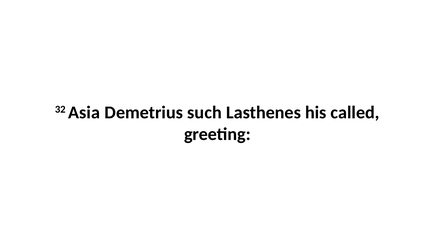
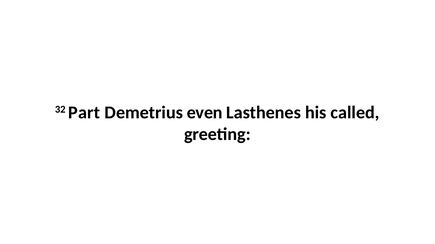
Asia: Asia -> Part (84, 113)
such: such -> even (205, 113)
